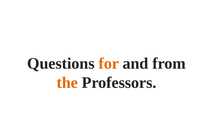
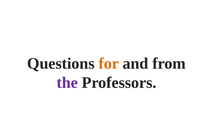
the colour: orange -> purple (67, 83)
